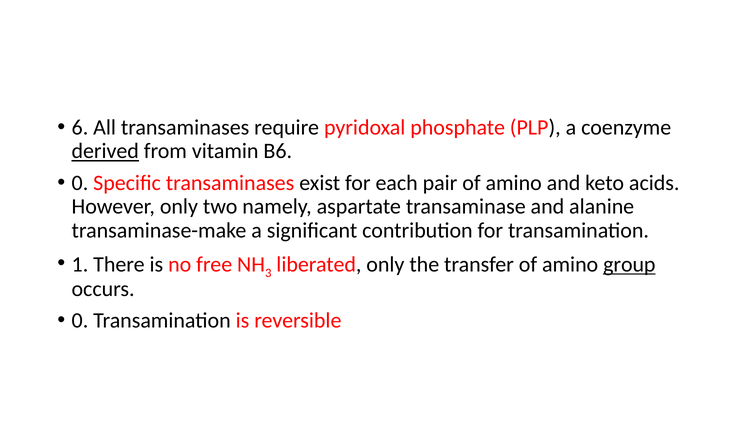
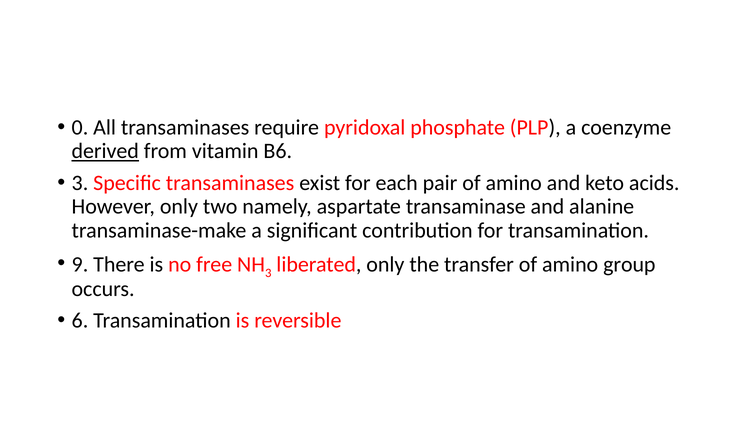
6: 6 -> 0 (80, 127)
0: 0 -> 3 (80, 183)
1: 1 -> 9 (80, 265)
group underline: present -> none (629, 265)
0: 0 -> 6 (80, 321)
